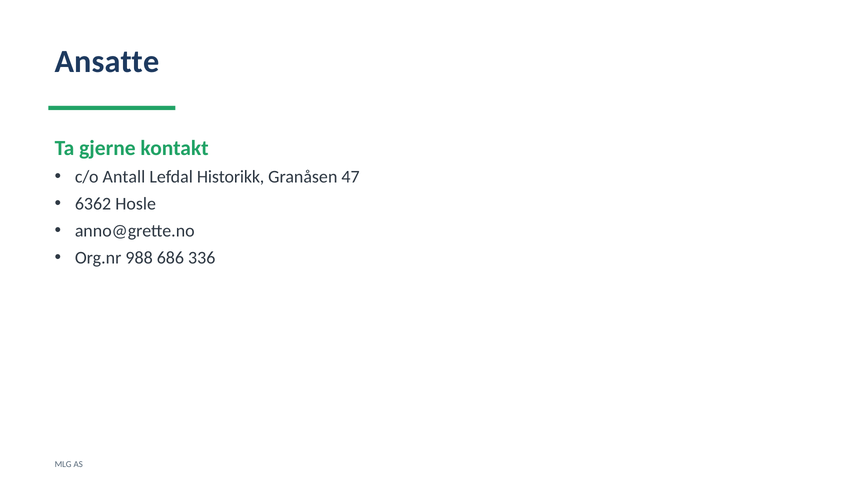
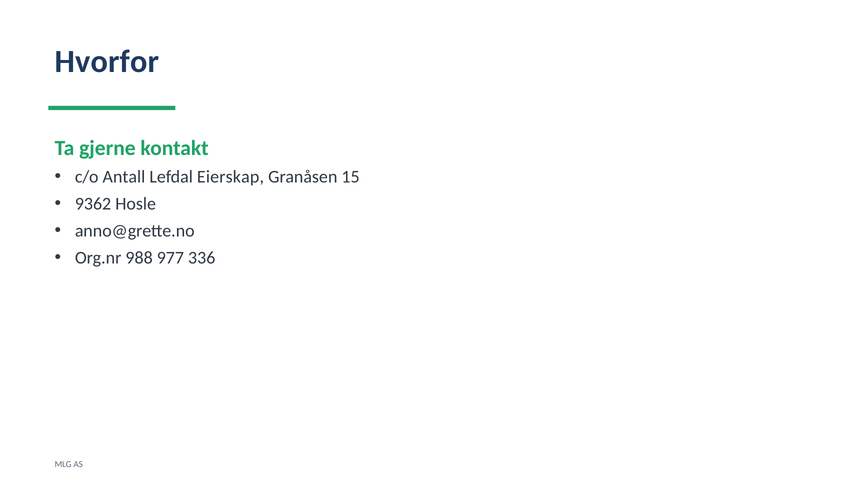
Ansatte: Ansatte -> Hvorfor (107, 61)
Historikk: Historikk -> Eierskap (230, 177)
47: 47 -> 15 (351, 177)
6362: 6362 -> 9362 (93, 204)
686: 686 -> 977 (170, 258)
